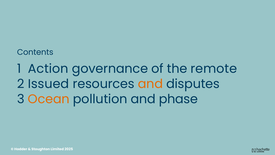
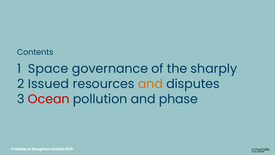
Action: Action -> Space (48, 69)
remote: remote -> sharply (214, 69)
Ocean colour: orange -> red (49, 99)
